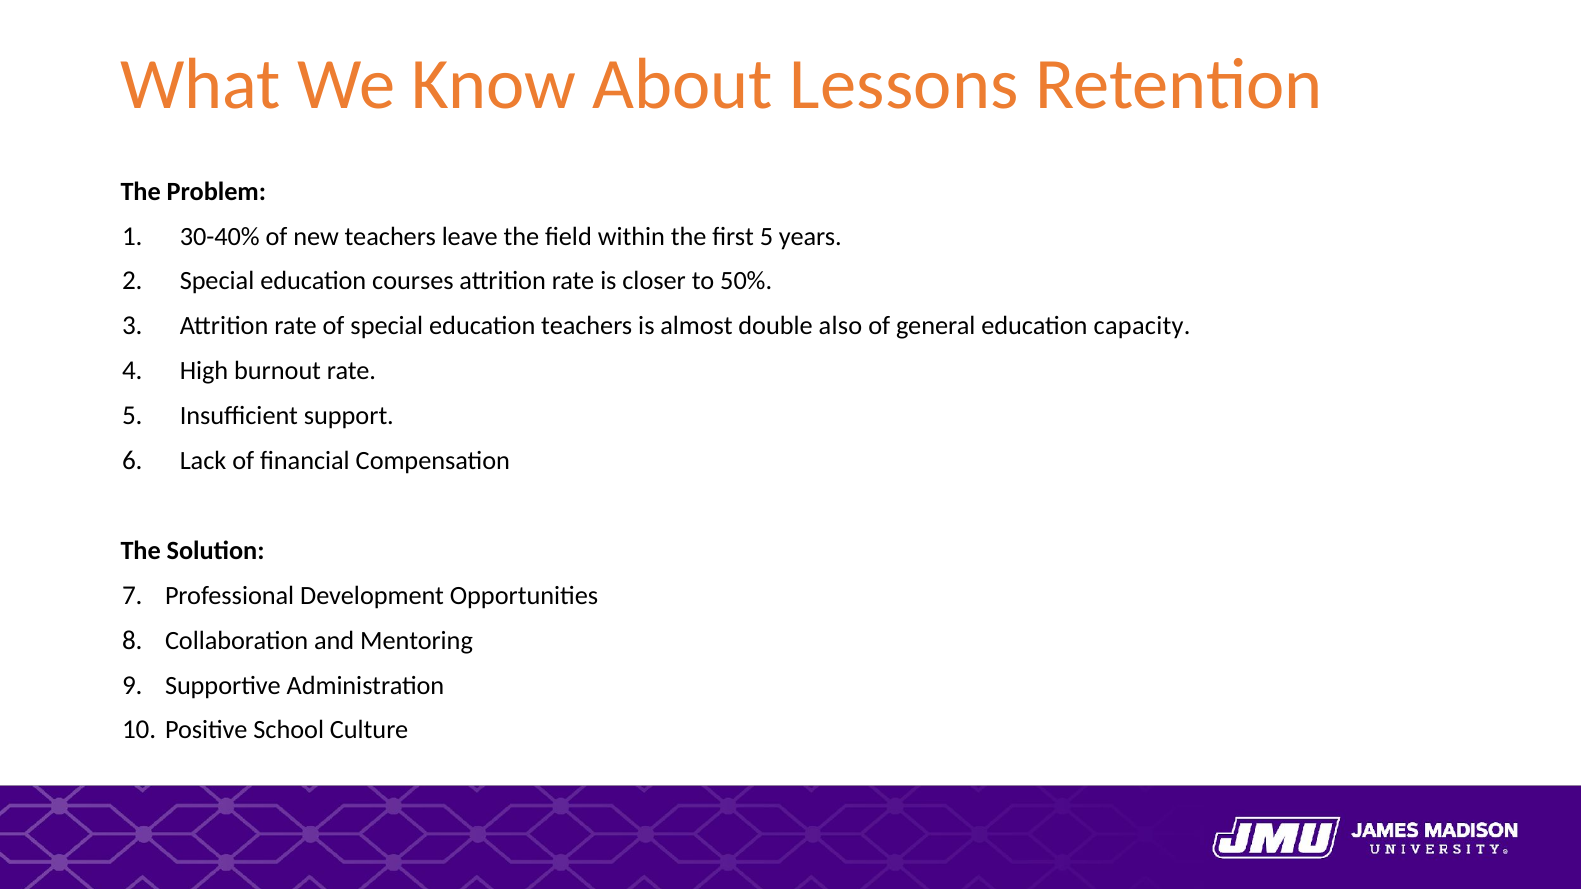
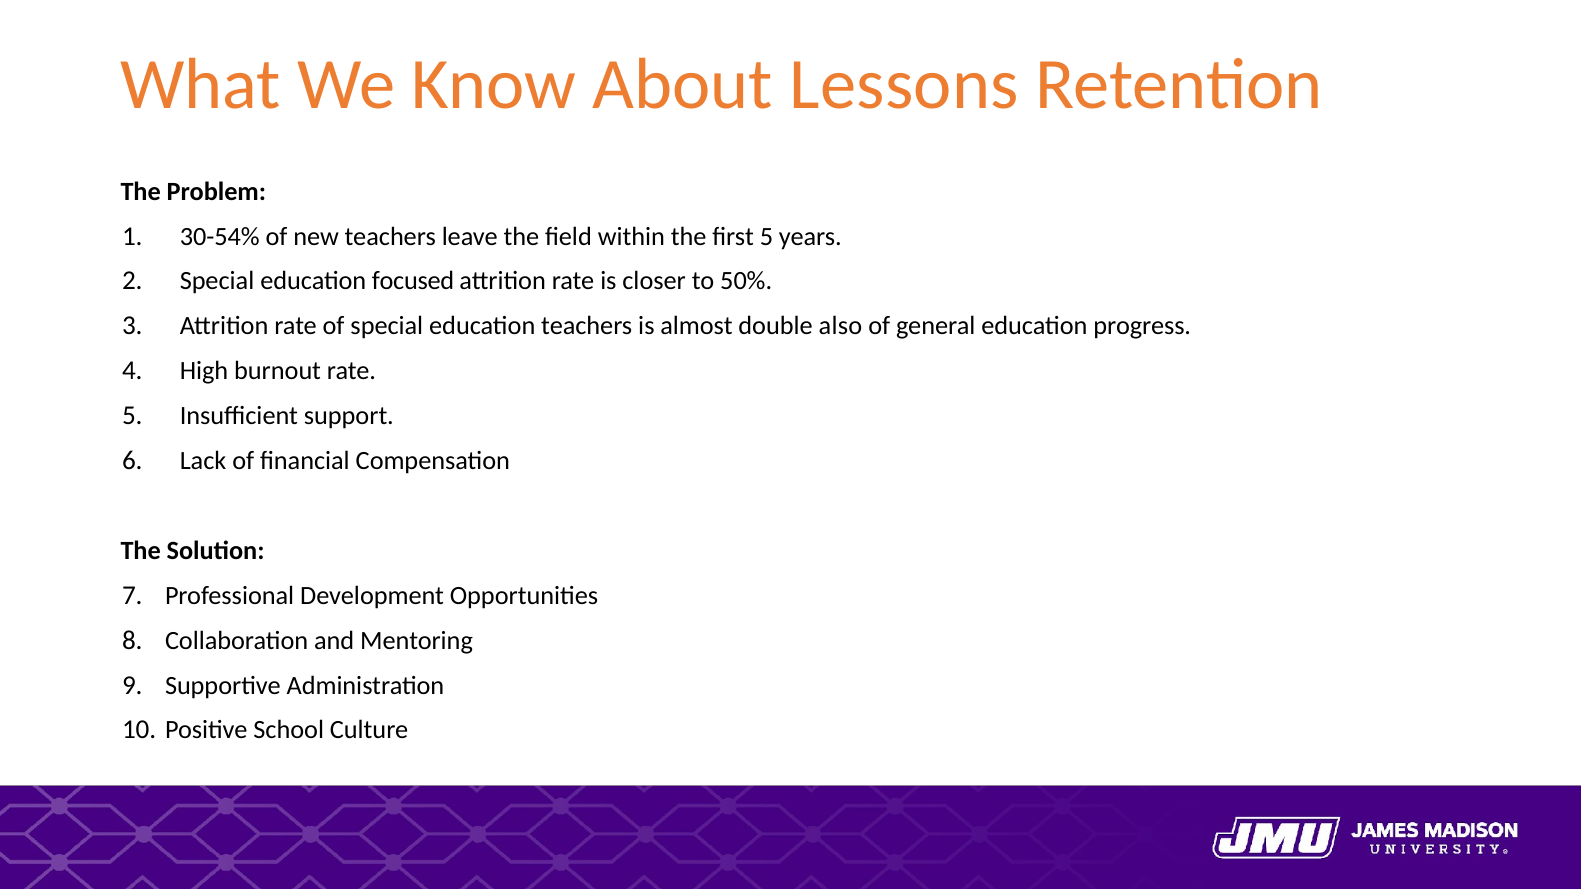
30-40%: 30-40% -> 30-54% (220, 236)
courses: courses -> focused (413, 281)
capacity: capacity -> progress (1142, 326)
